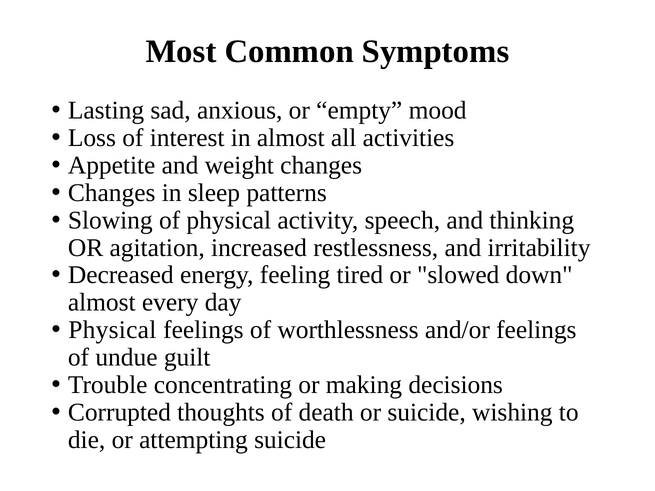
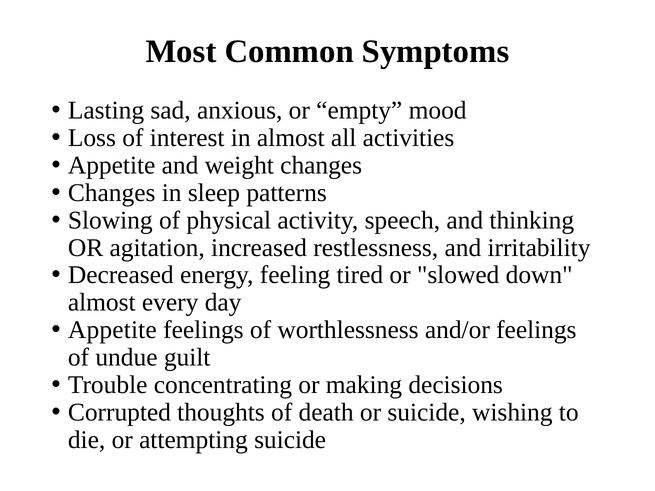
Physical: Physical -> Appetite (112, 330)
